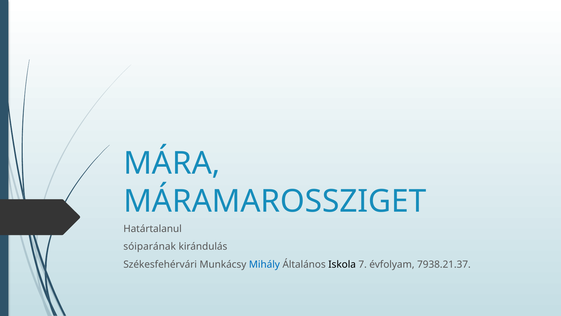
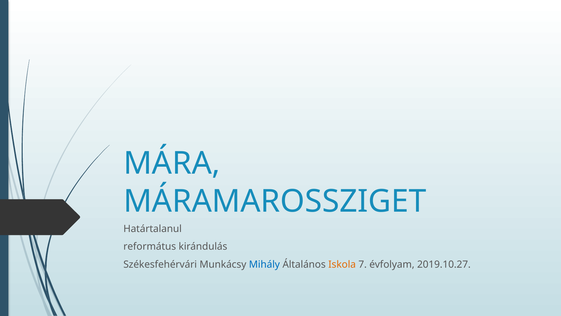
sóiparának: sóiparának -> református (150, 246)
Iskola colour: black -> orange (342, 264)
7938.21.37: 7938.21.37 -> 2019.10.27 (444, 264)
